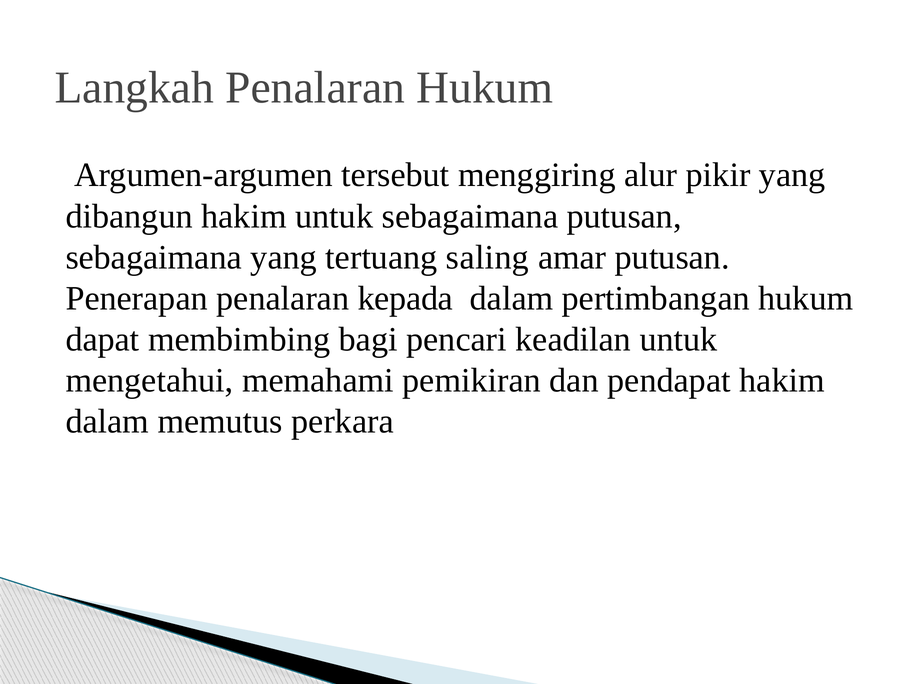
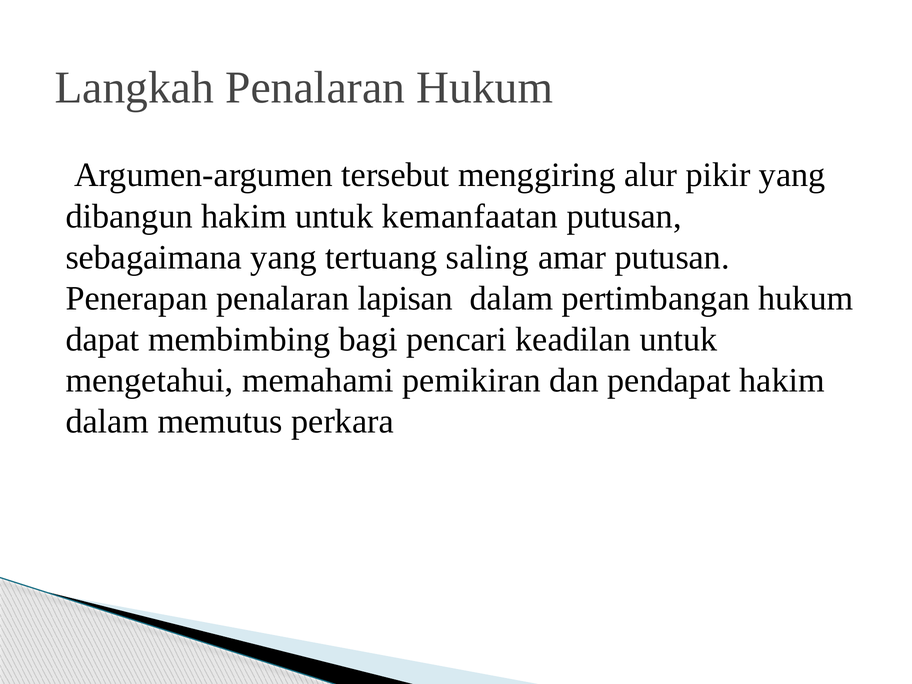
untuk sebagaimana: sebagaimana -> kemanfaatan (470, 216)
kepada: kepada -> lapisan (405, 298)
